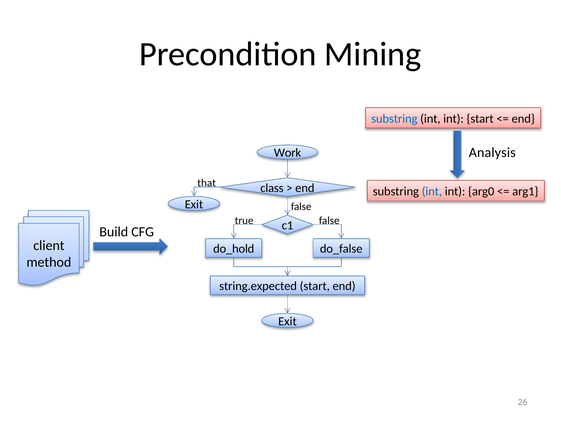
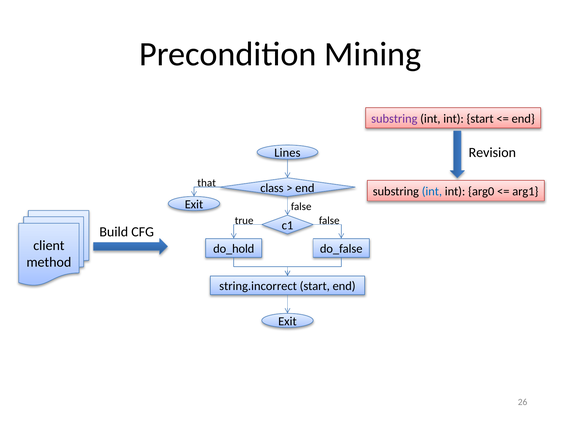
substring colour: blue -> purple (394, 119)
Analysis: Analysis -> Revision (492, 152)
Work: Work -> Lines (287, 153)
string.expected: string.expected -> string.incorrect (258, 286)
